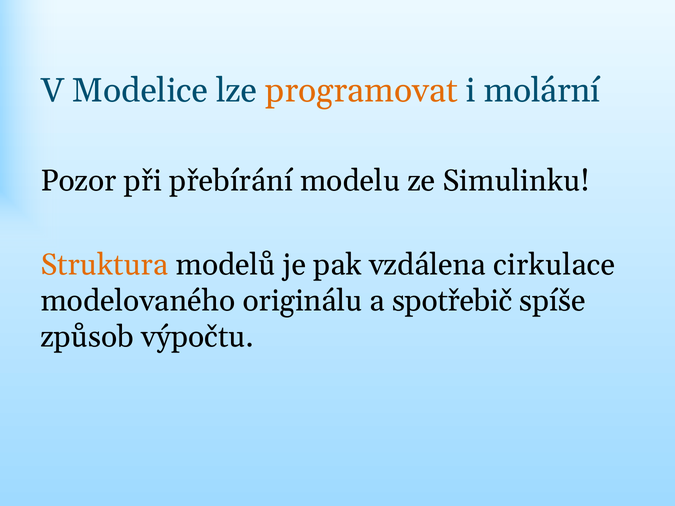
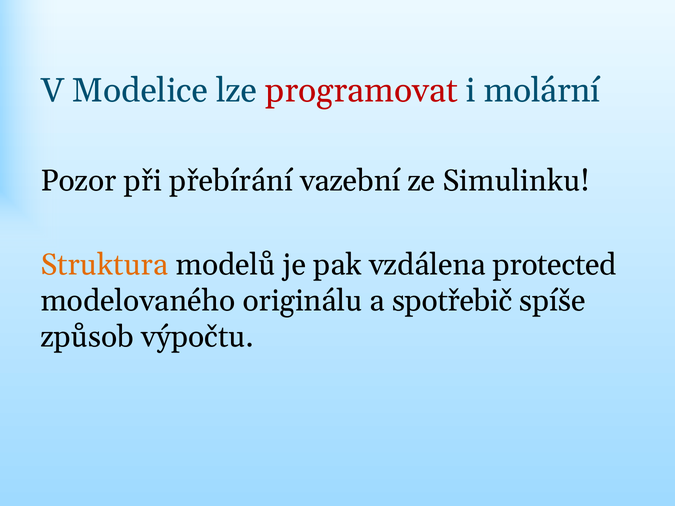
programovat colour: orange -> red (361, 91)
modelu: modelu -> vazební (350, 181)
cirkulace: cirkulace -> protected (555, 265)
